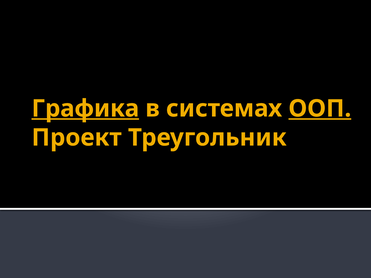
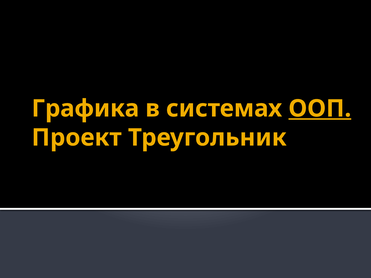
Графика underline: present -> none (85, 109)
